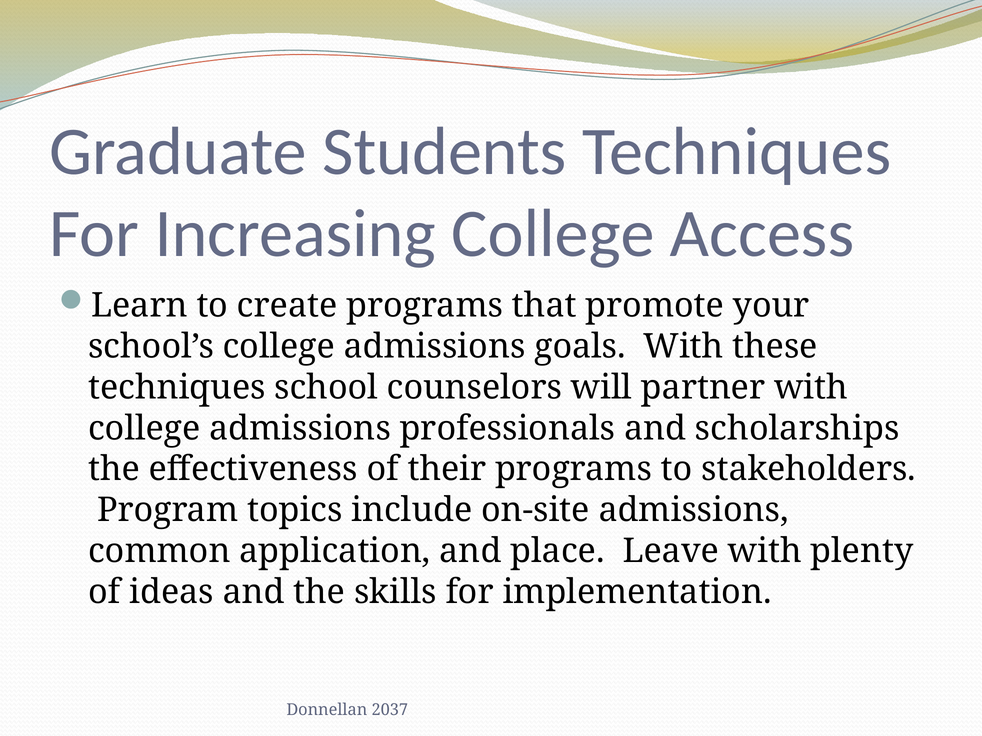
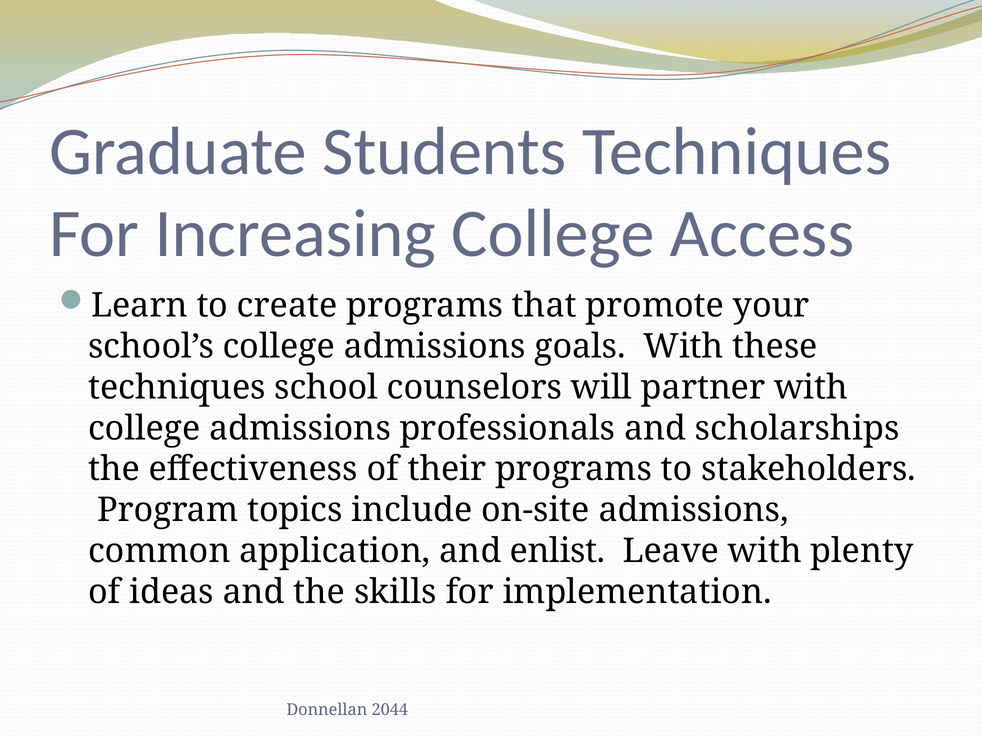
place: place -> enlist (558, 551)
2037: 2037 -> 2044 (390, 710)
